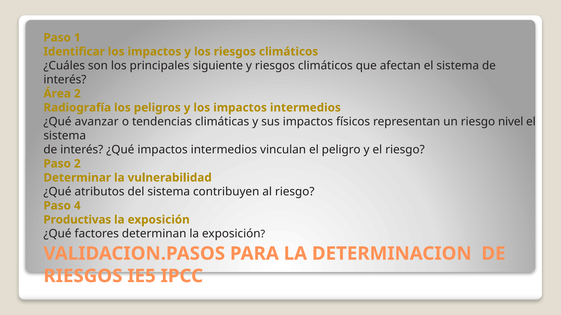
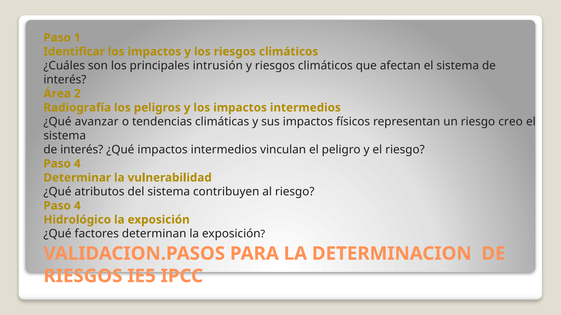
siguiente: siguiente -> intrusión (218, 66)
nivel: nivel -> creo (511, 122)
2: 2 -> 4 (77, 164)
Productivas: Productivas -> Hidrológico (77, 220)
